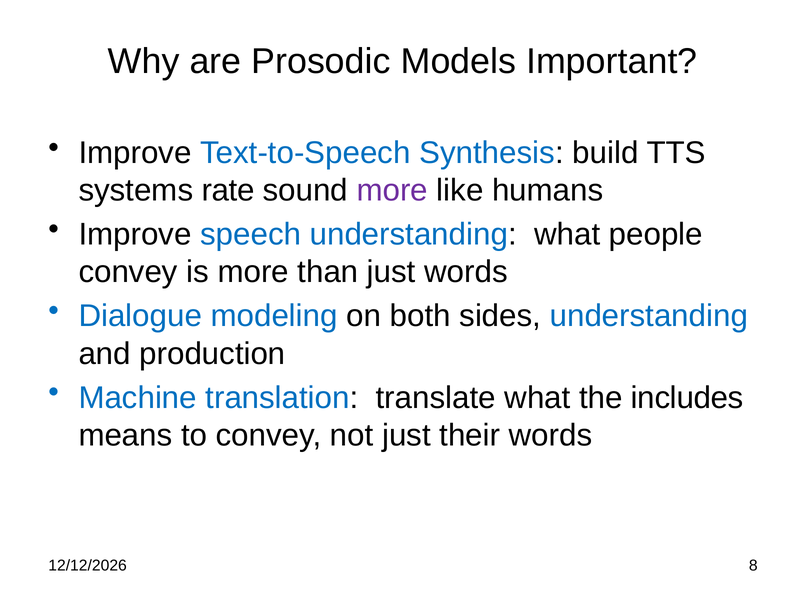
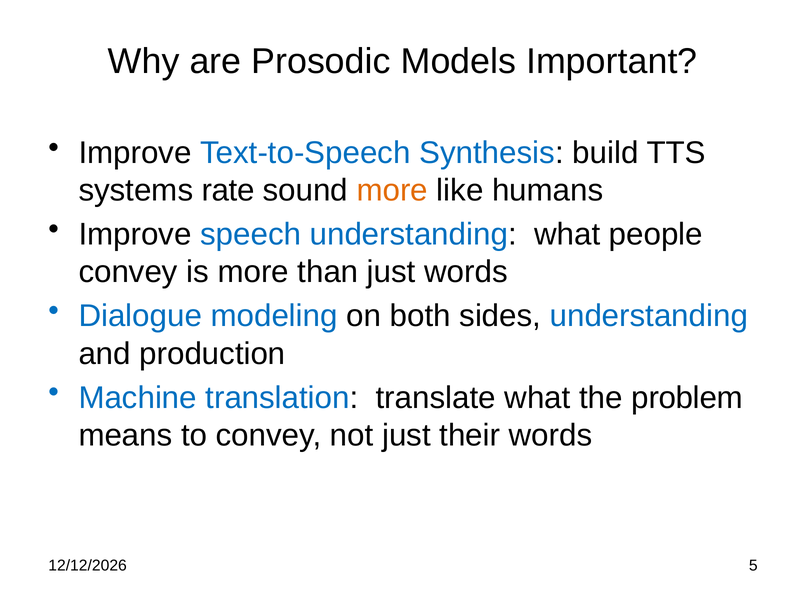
more colour: purple -> orange (392, 190)
includes: includes -> problem (687, 397)
8: 8 -> 5 (753, 565)
